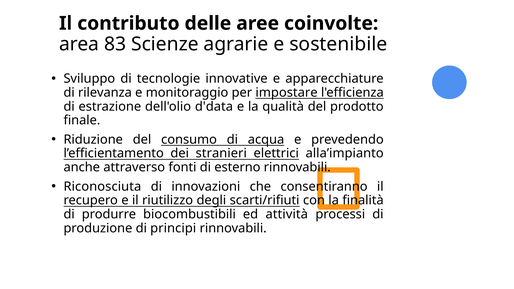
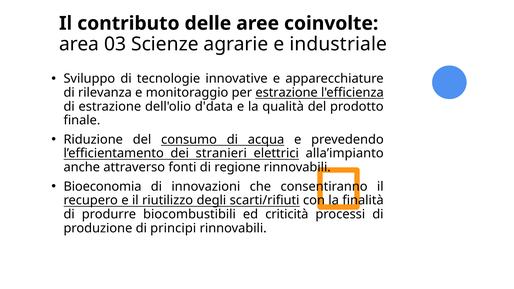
83: 83 -> 03 (115, 44)
sostenibile: sostenibile -> industriale (338, 44)
per impostare: impostare -> estrazione (287, 93)
esterno: esterno -> regione (237, 167)
Riconosciuta: Riconosciuta -> Bioeconomia (103, 187)
attività: attività -> criticità (287, 214)
